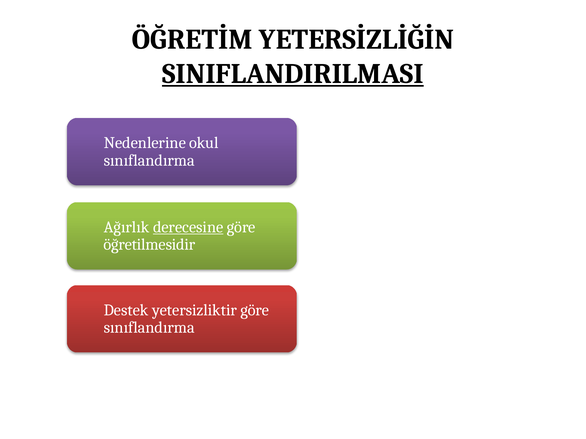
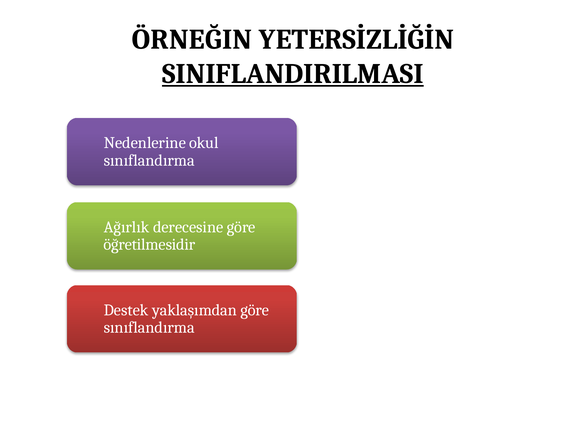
ÖĞRETİM: ÖĞRETİM -> ÖRNEĞIN (192, 40)
derecesine underline: present -> none (188, 227)
yetersizliktir: yetersizliktir -> yaklaşımdan (195, 310)
